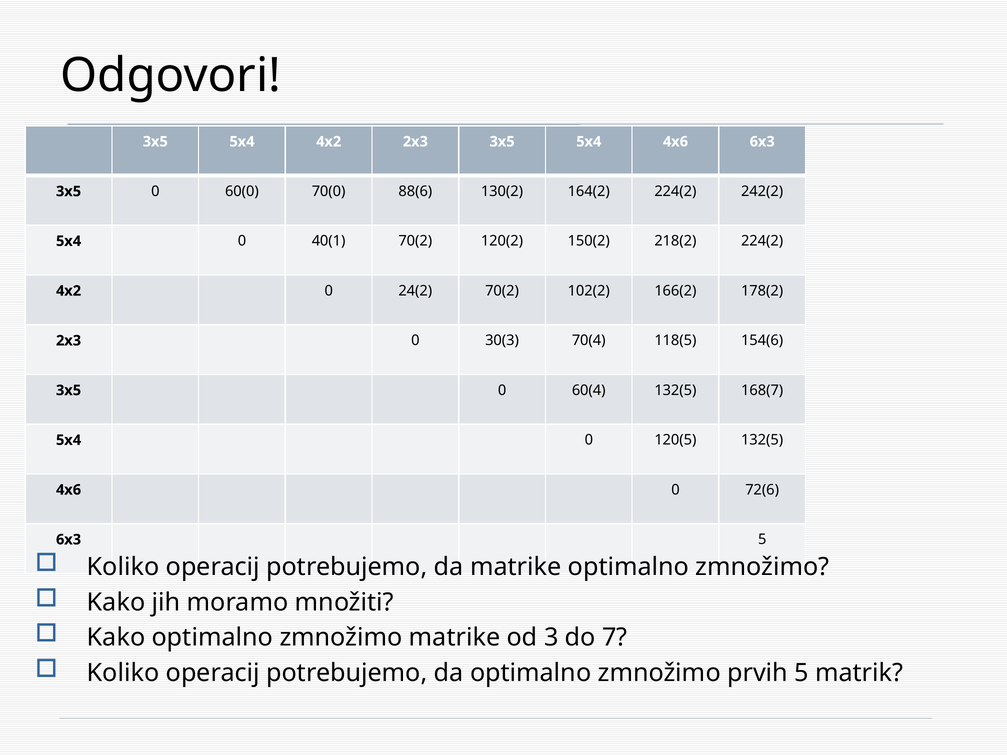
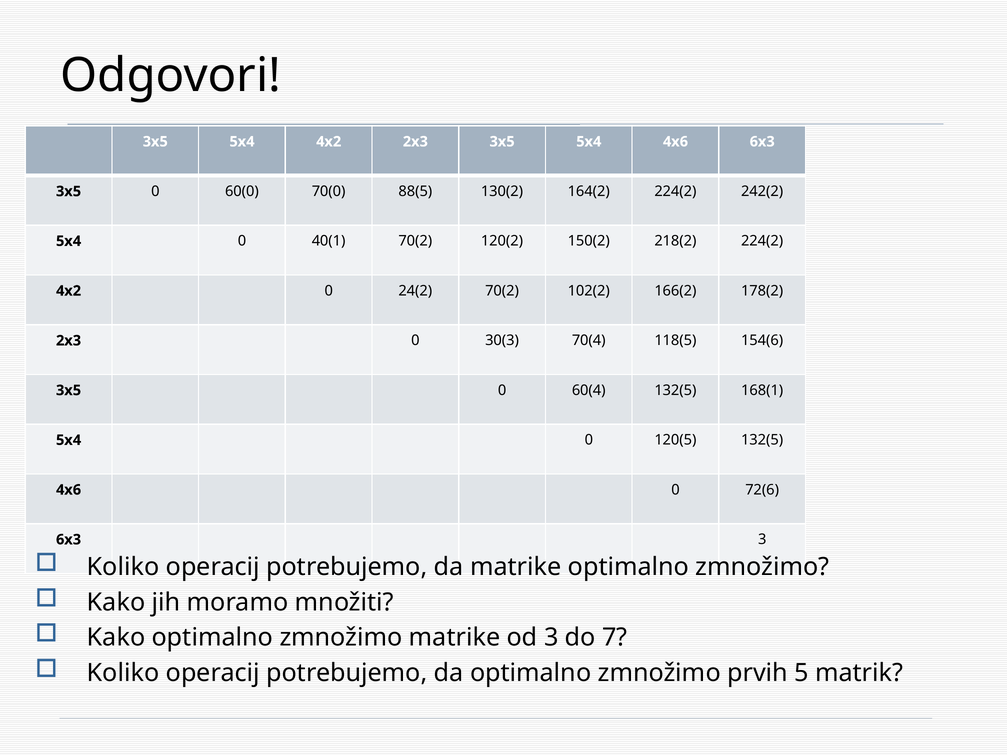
88(6: 88(6 -> 88(5 (415, 191)
168(7: 168(7 -> 168(1 (762, 390)
6x3 5: 5 -> 3 (762, 540)
